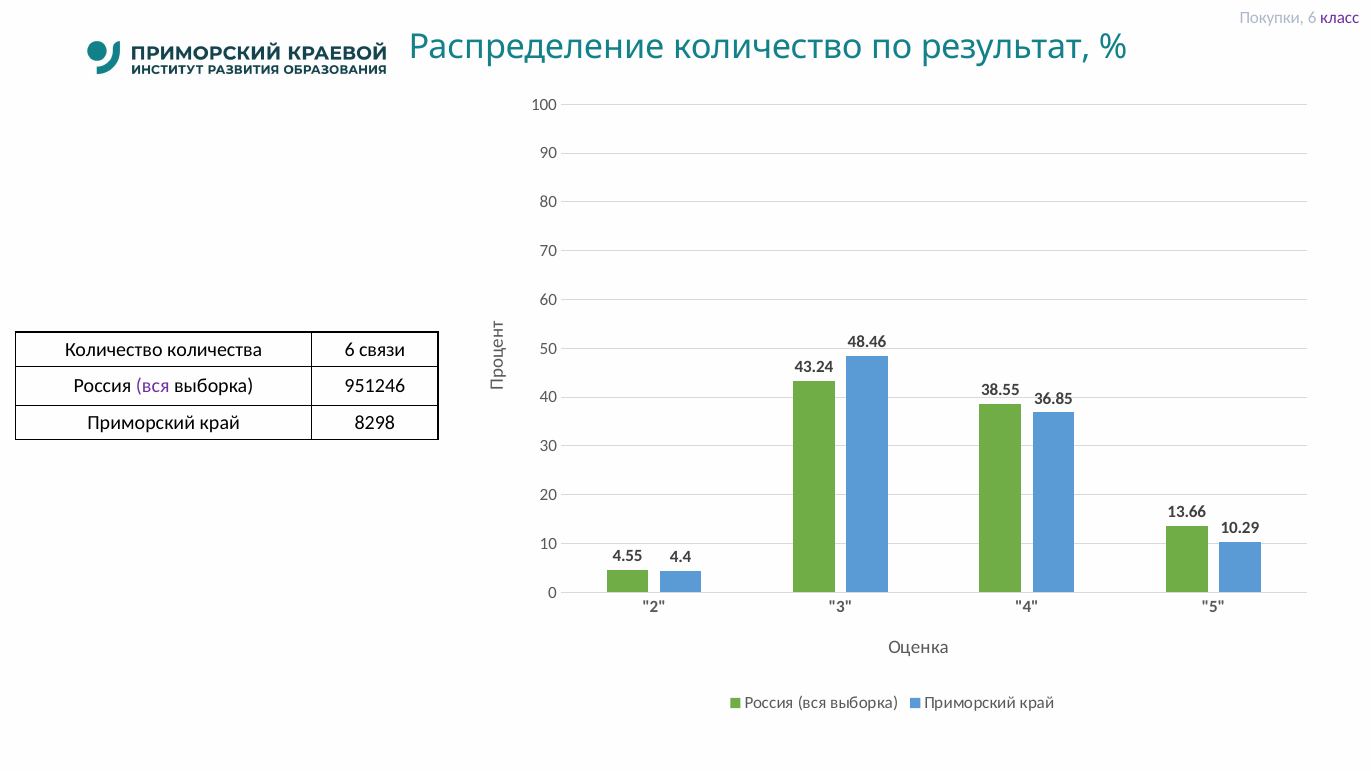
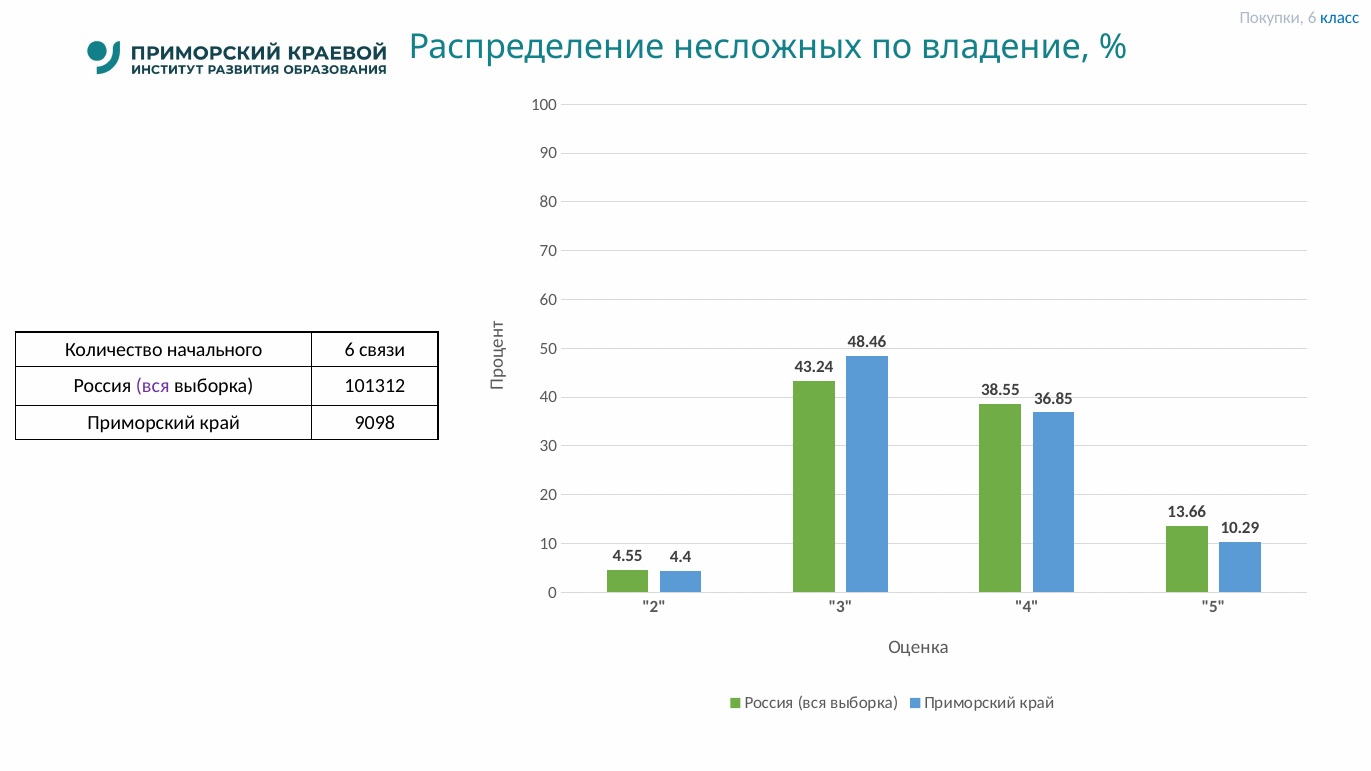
класс colour: purple -> blue (1340, 18)
Распределение количество: количество -> несложных (768, 48)
результат: результат -> владение (1006, 48)
количества: количества -> начального (215, 350)
951246: 951246 -> 101312 (375, 386)
8298: 8298 -> 9098 (375, 423)
